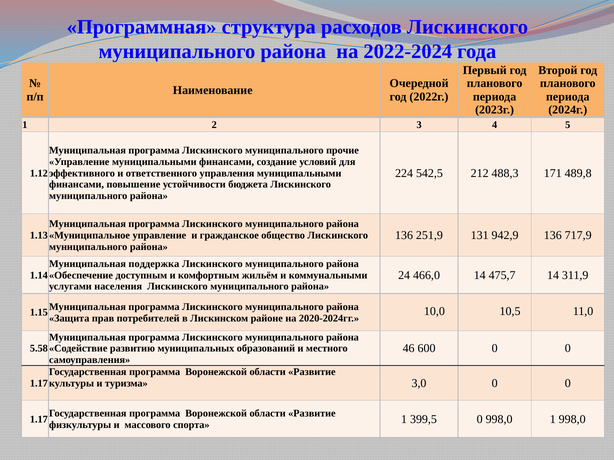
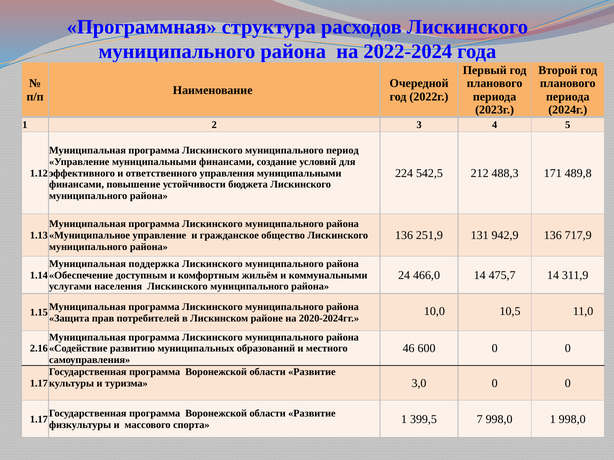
прочие: прочие -> период (342, 151)
5.58: 5.58 -> 2.16 (39, 349)
399,5 0: 0 -> 7 (480, 420)
